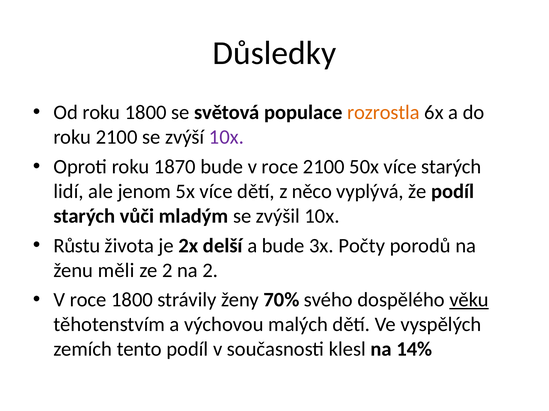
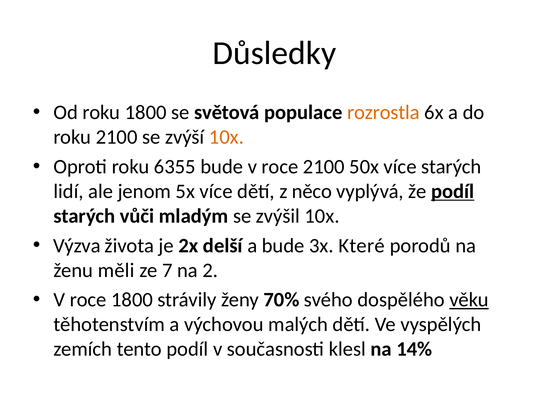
10x colour: purple -> orange (226, 137)
1870: 1870 -> 6355 (175, 167)
podíl underline: none -> present (453, 192)
Růstu: Růstu -> Výzva (77, 246)
Počty: Počty -> Které (362, 246)
ze 2: 2 -> 7 (167, 271)
